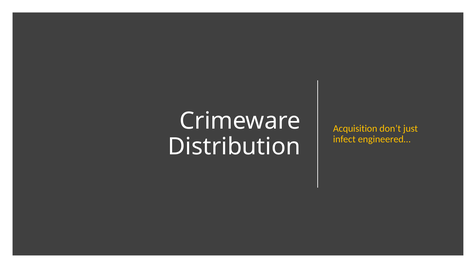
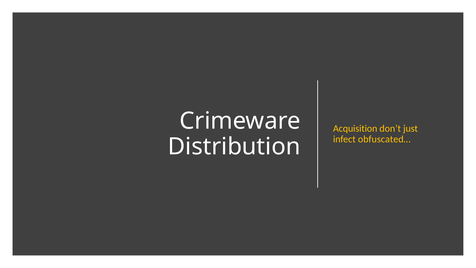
engineered…: engineered… -> obfuscated… (384, 139)
